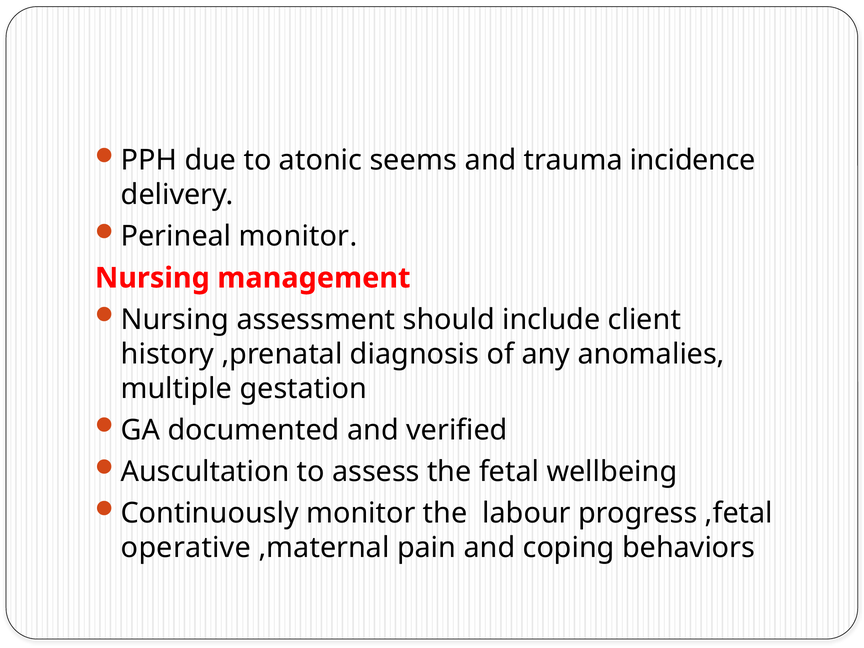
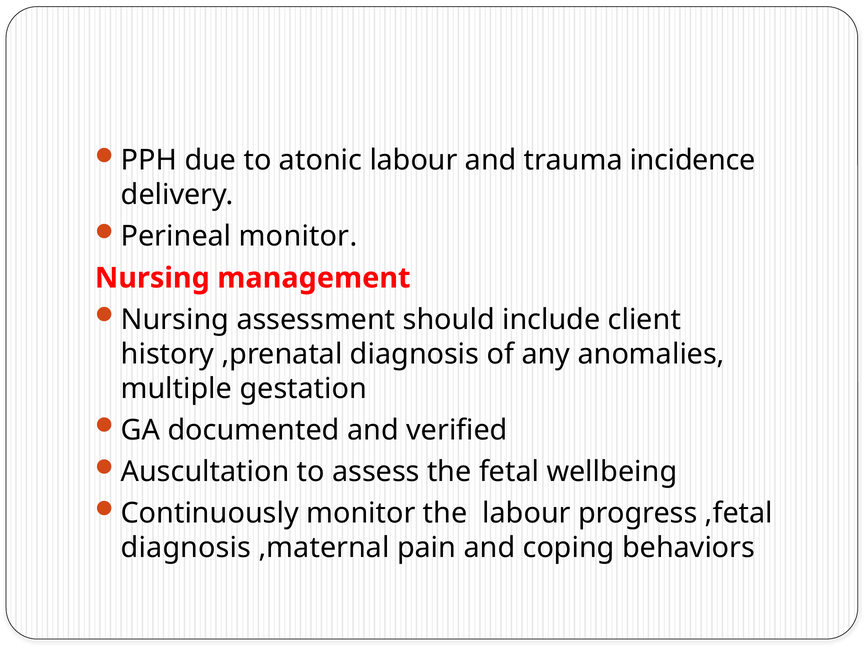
atonic seems: seems -> labour (414, 160)
operative: operative -> diagnosis (186, 548)
